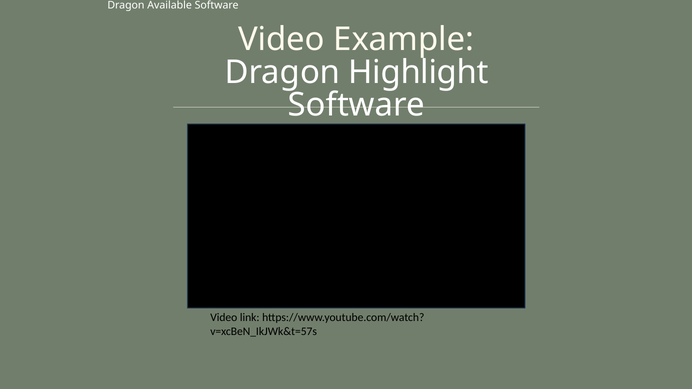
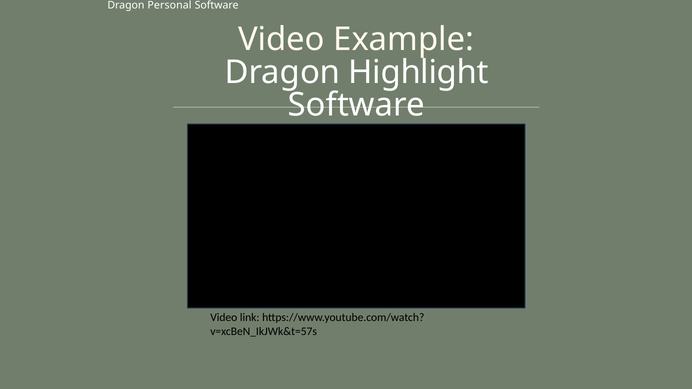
Available: Available -> Personal (170, 5)
